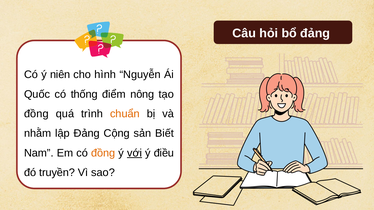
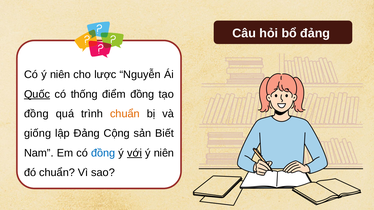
hình: hình -> lược (105, 75)
Quốc underline: none -> present (37, 94)
điểm nông: nông -> đồng (142, 94)
nhằm: nhằm -> giống (38, 134)
đồng colour: orange -> blue (103, 153)
điều: điều -> niên (164, 153)
đó truyền: truyền -> chuẩn (57, 173)
